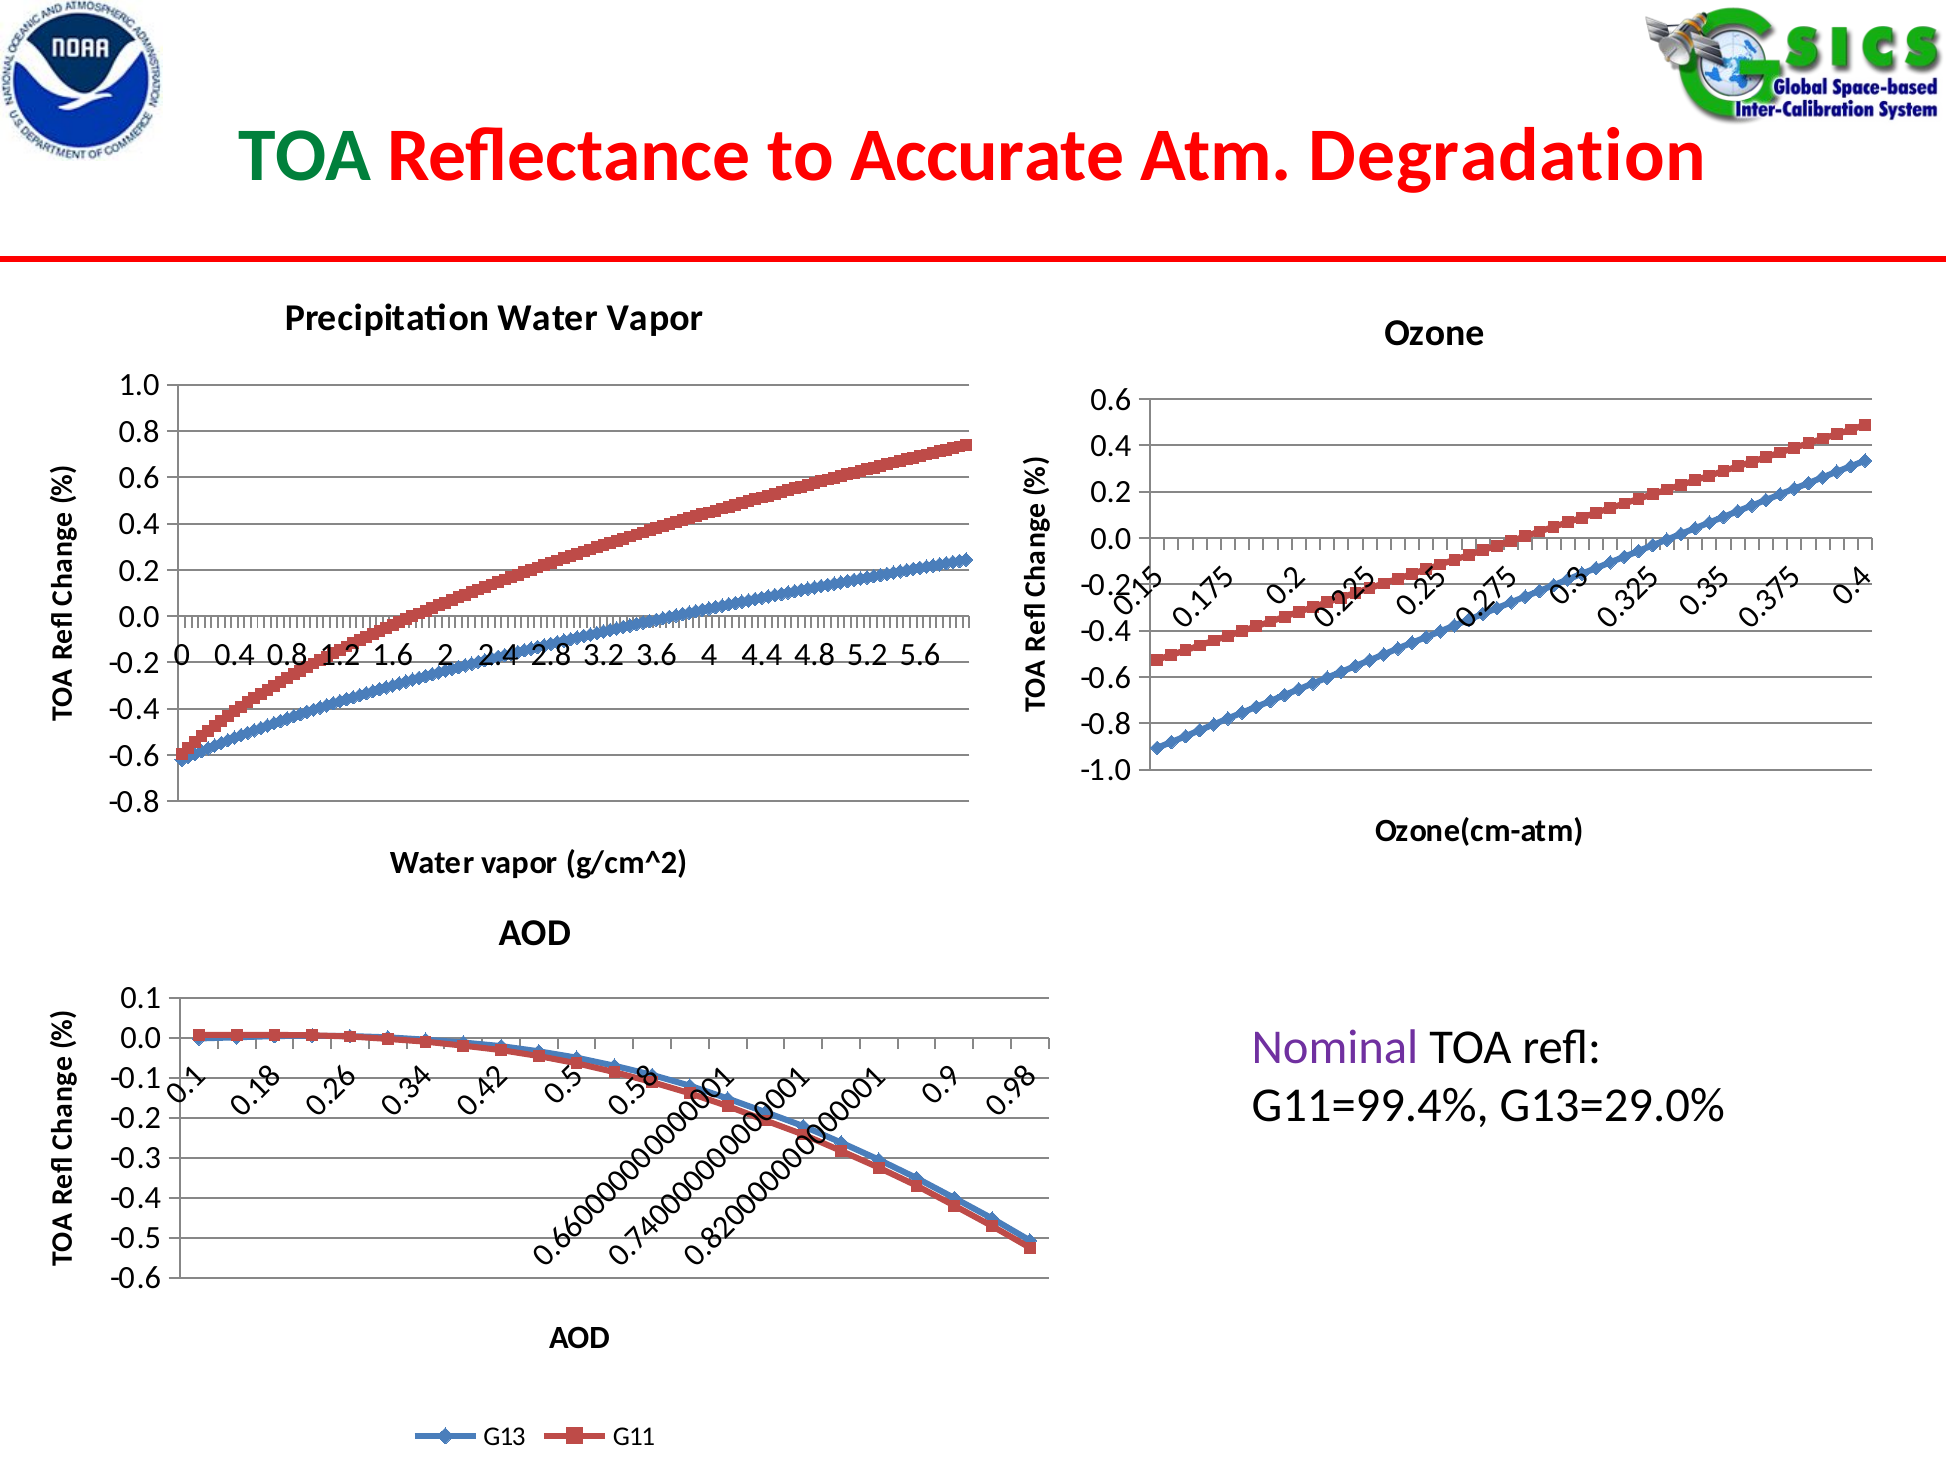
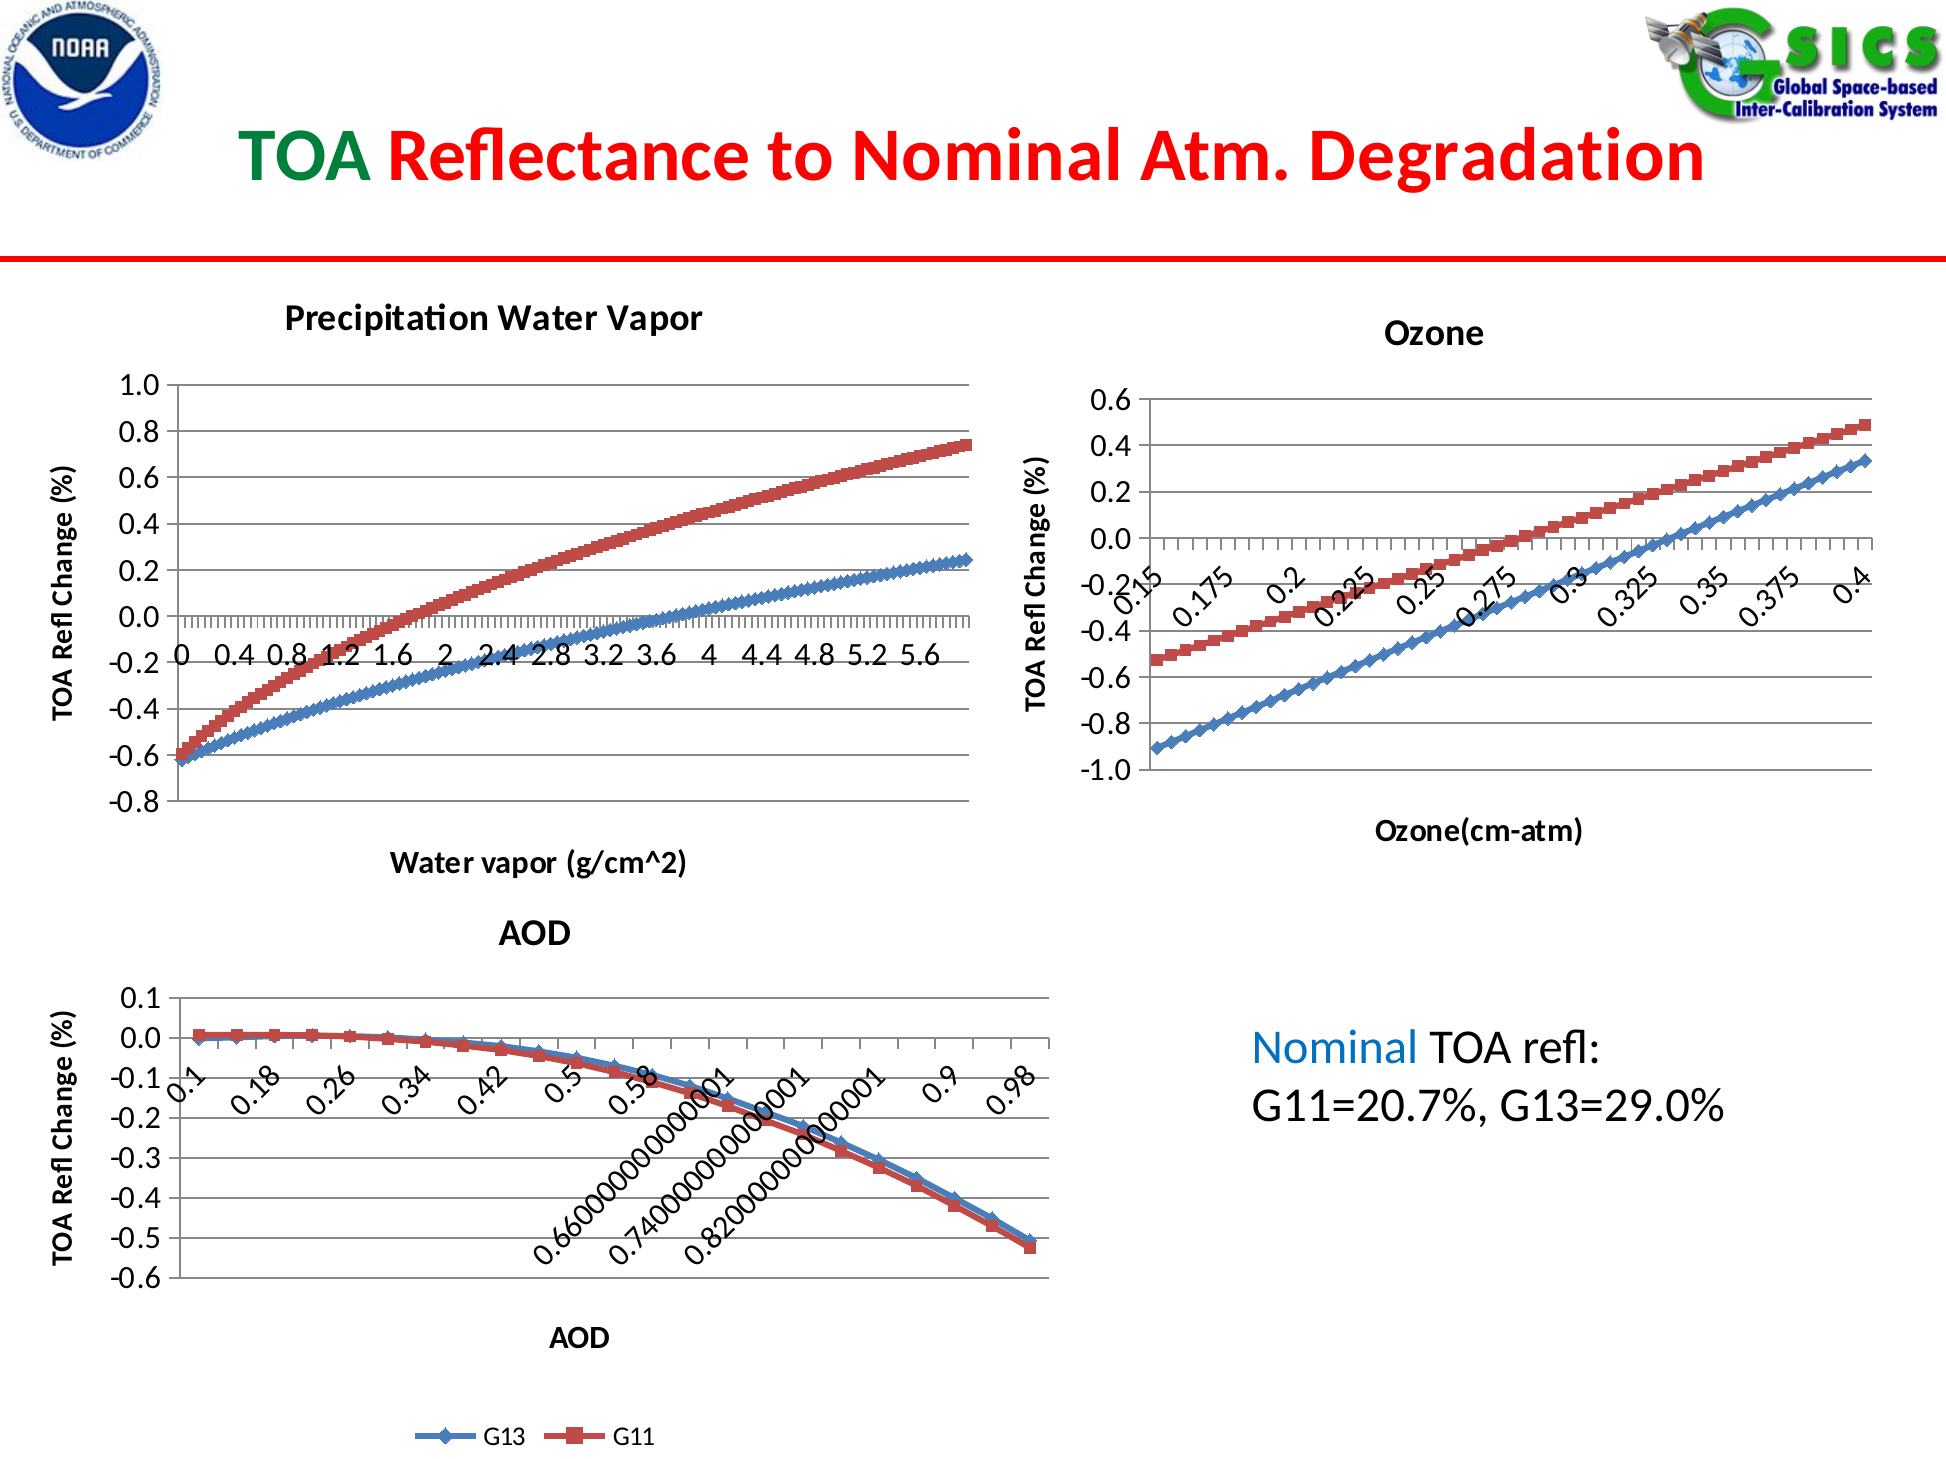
to Accurate: Accurate -> Nominal (987, 156)
Nominal colour: purple -> blue (1335, 1048)
G11=99.4%: G11=99.4% -> G11=20.7% (1370, 1106)
